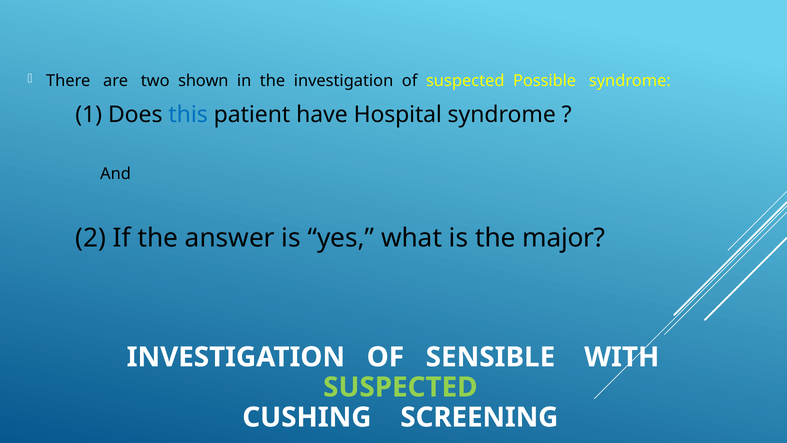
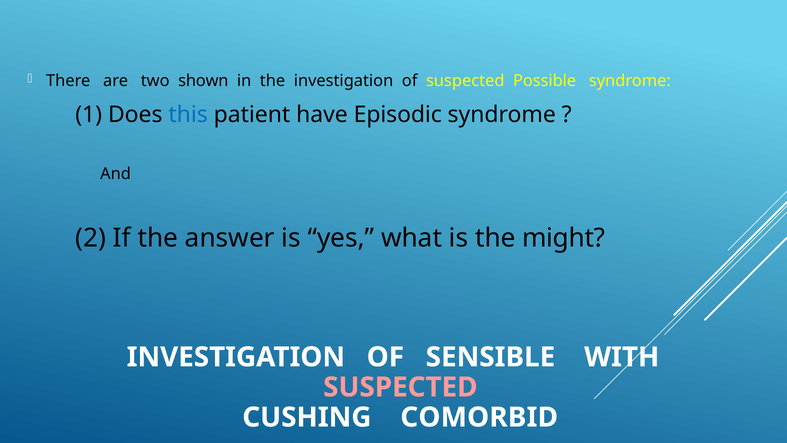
Hospital: Hospital -> Episodic (398, 114)
major: major -> might (564, 238)
SUSPECTED colour: light green -> pink (400, 387)
SCREENING: SCREENING -> COMORBID (479, 417)
